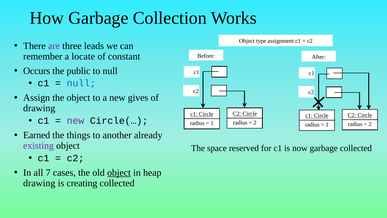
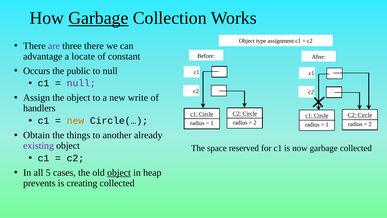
Garbage underline: none -> present (98, 18)
three leads: leads -> there (94, 46)
remember: remember -> advantage (43, 56)
null colour: blue -> purple (81, 83)
gives: gives -> write (138, 98)
drawing: drawing -> handlers (39, 108)
new colour: purple -> orange (75, 121)
Earned: Earned -> Obtain (37, 135)
7: 7 -> 5 (48, 172)
drawing: drawing -> prevents (39, 183)
